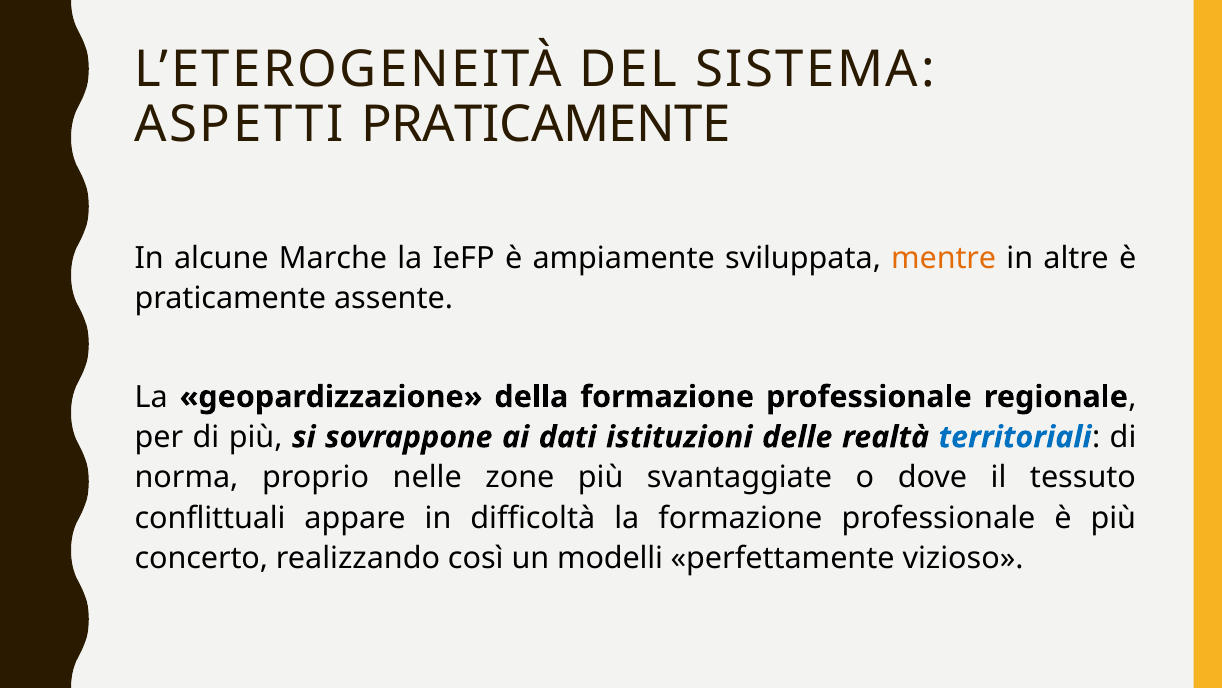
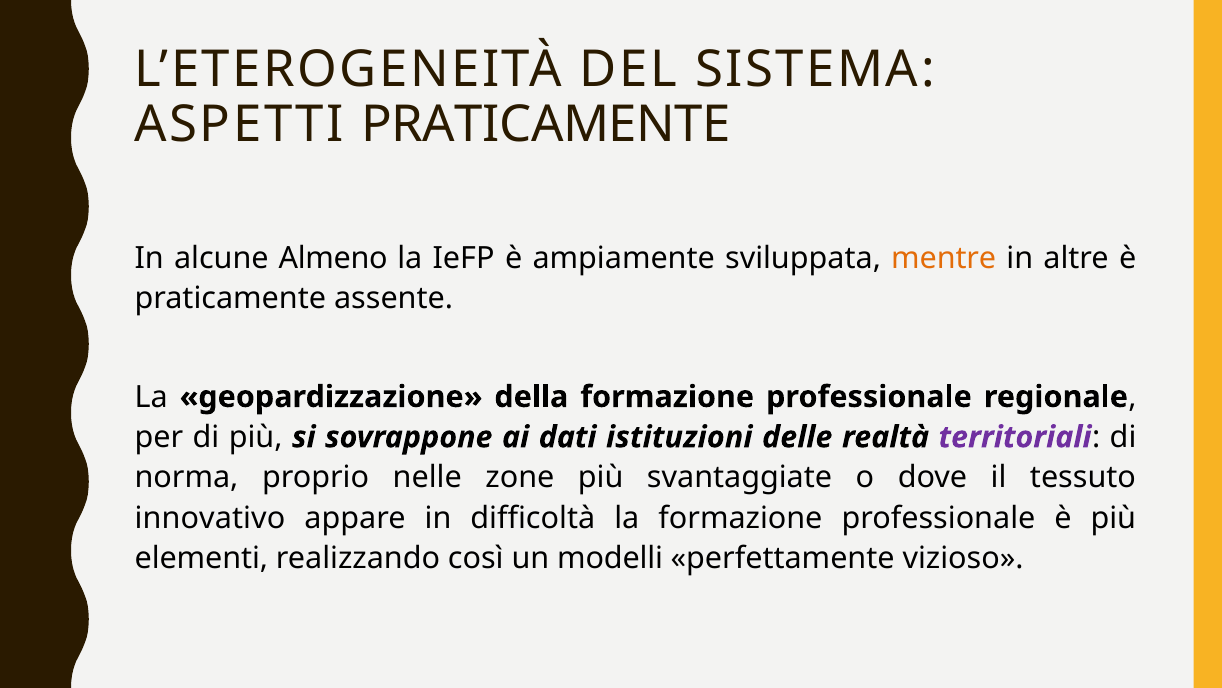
Marche: Marche -> Almeno (333, 258)
territoriali colour: blue -> purple (1015, 437)
conflittuali: conflittuali -> innovativo (210, 517)
concerto: concerto -> elementi (201, 558)
